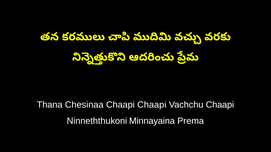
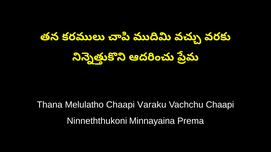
Chesinaa: Chesinaa -> Melulatho (84, 105)
Chaapi Chaapi: Chaapi -> Varaku (152, 105)
